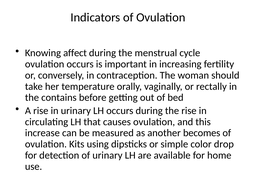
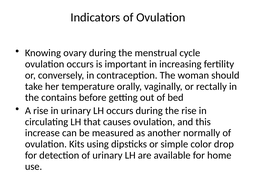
affect: affect -> ovary (75, 53)
becomes: becomes -> normally (202, 133)
